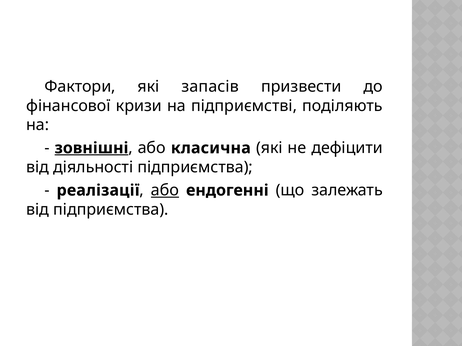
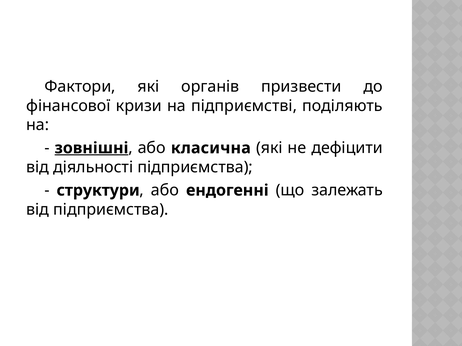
запасів: запасів -> органів (210, 87)
реалізації: реалізації -> структури (98, 191)
або underline: present -> none (165, 191)
